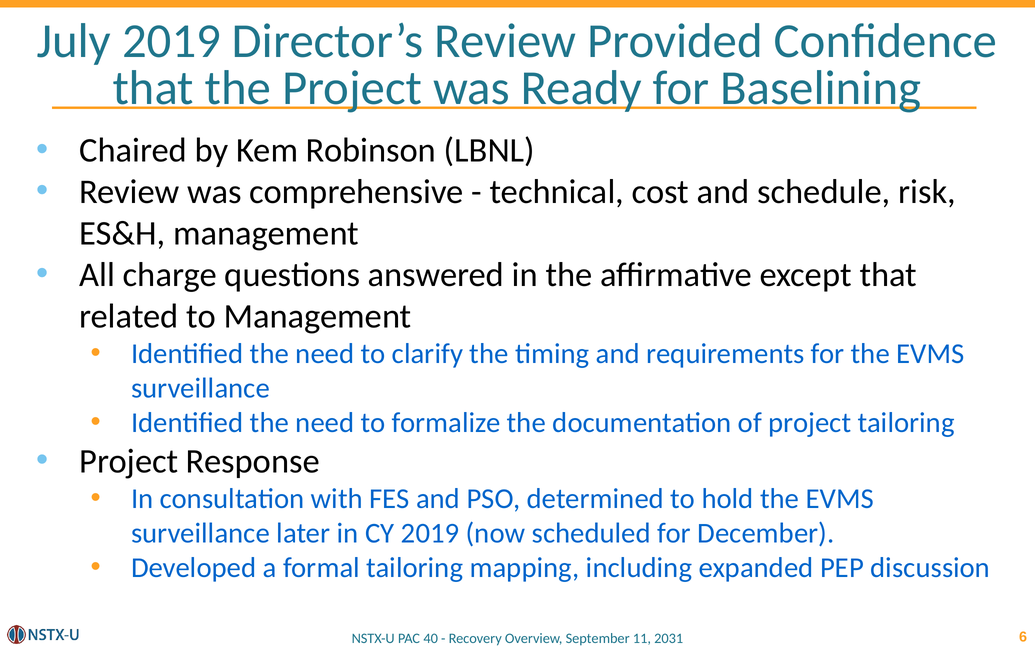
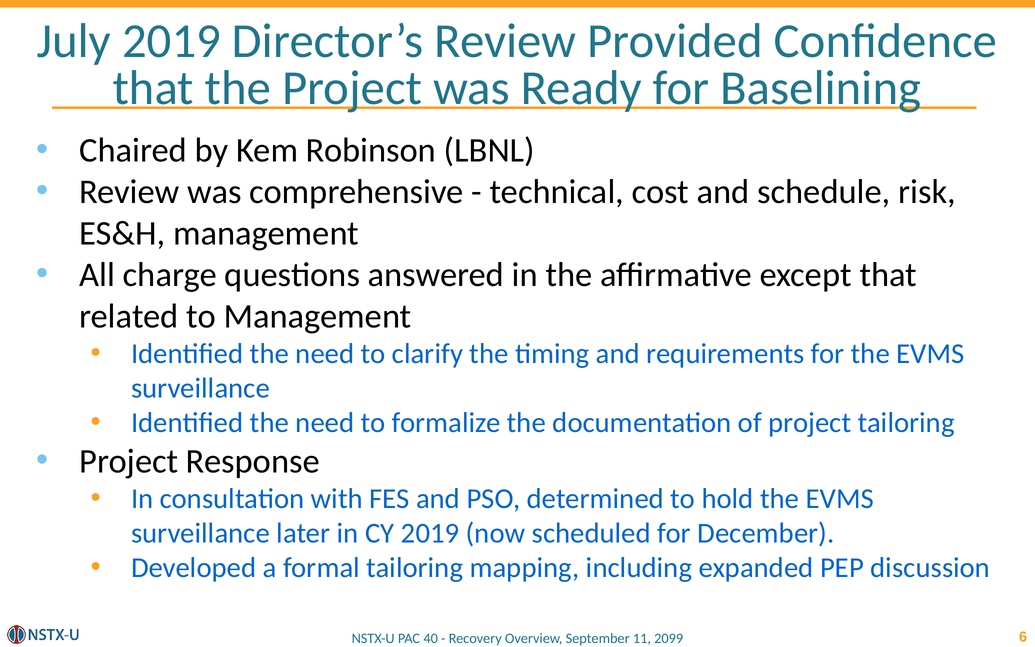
2031: 2031 -> 2099 (669, 638)
